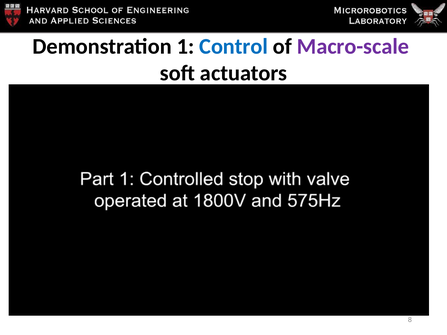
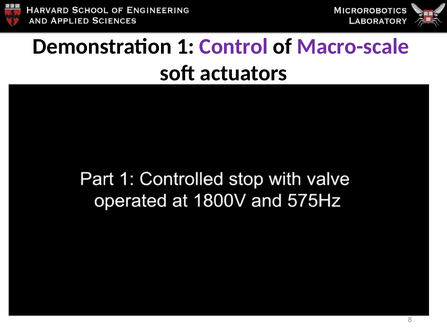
Control colour: blue -> purple (234, 46)
